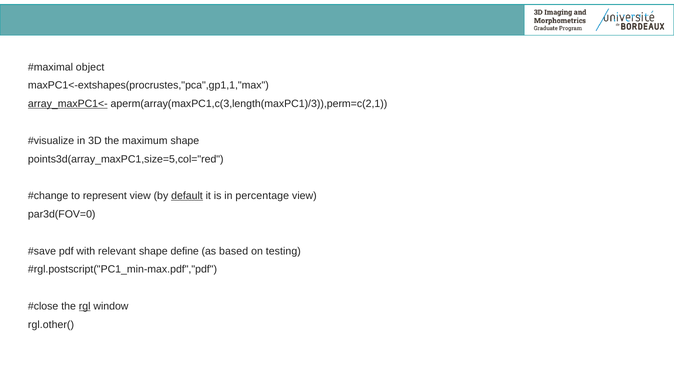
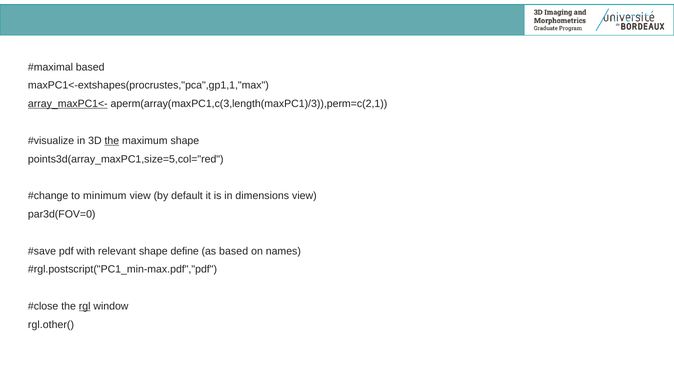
object: object -> based (90, 67)
the underline: none -> present (112, 141)
represent: represent -> minimum (105, 196)
default underline: present -> none (187, 196)
percentage: percentage -> dimensions (262, 196)
testing: testing -> names (283, 251)
